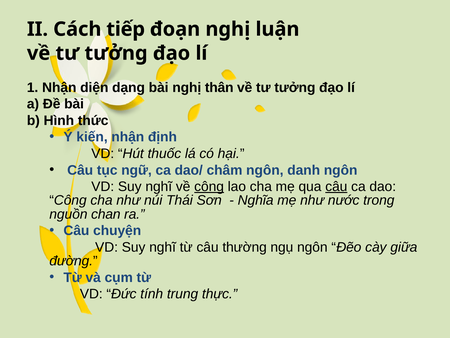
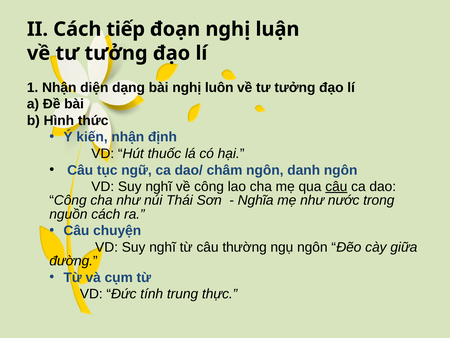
thân: thân -> luôn (219, 87)
công underline: present -> none (209, 186)
nguồn chan: chan -> cách (106, 214)
